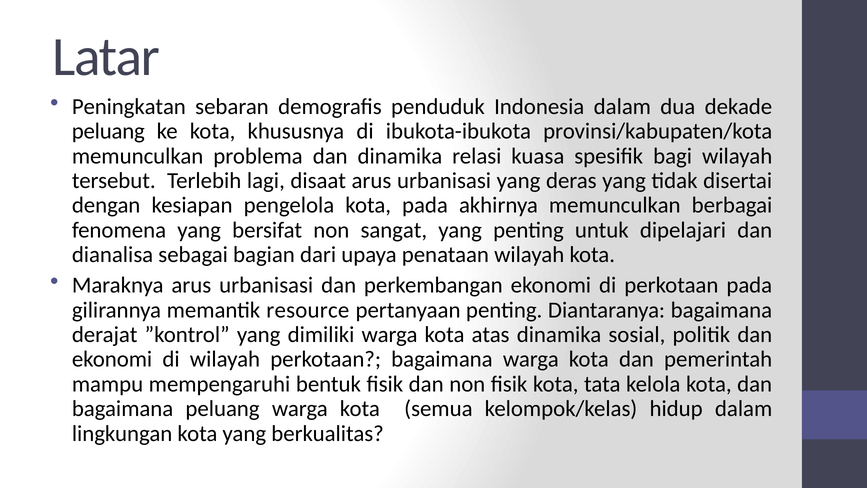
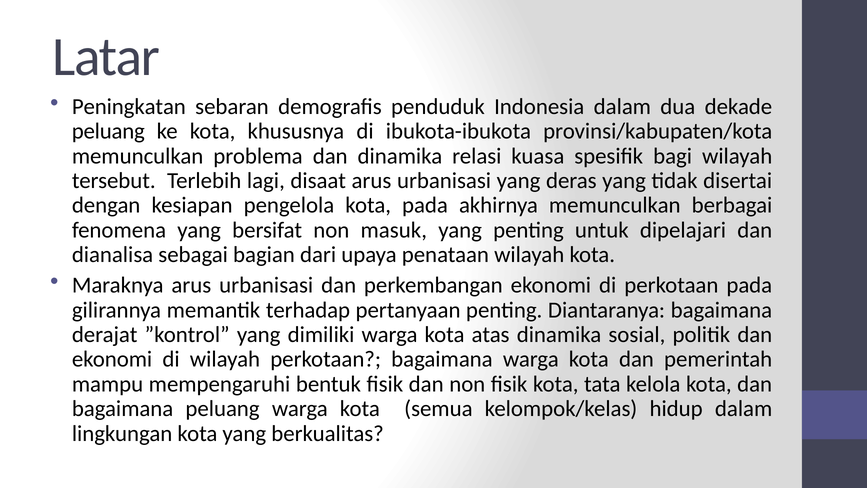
sangat: sangat -> masuk (394, 230)
resource: resource -> terhadap (308, 310)
